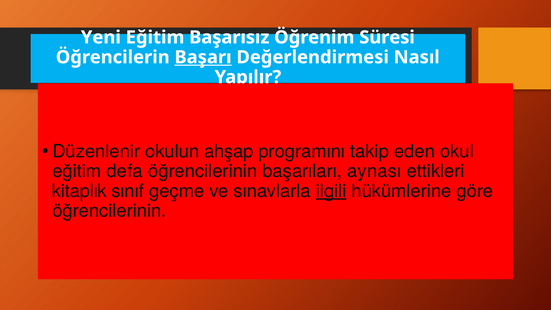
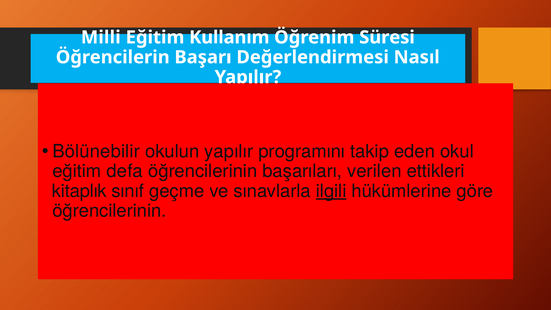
Yeni: Yeni -> Milli (101, 37)
Başarısız: Başarısız -> Kullanım (229, 37)
Başarı underline: present -> none (203, 57)
Düzenlenir: Düzenlenir -> Bölünebilir (96, 151)
okulun ahşap: ahşap -> yapılır (229, 151)
aynası: aynası -> verilen (374, 171)
